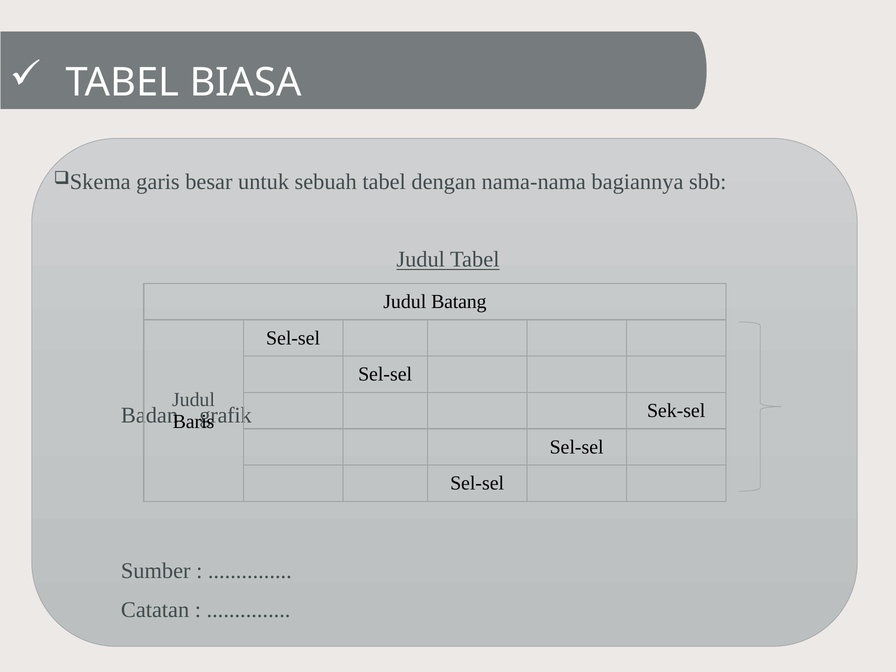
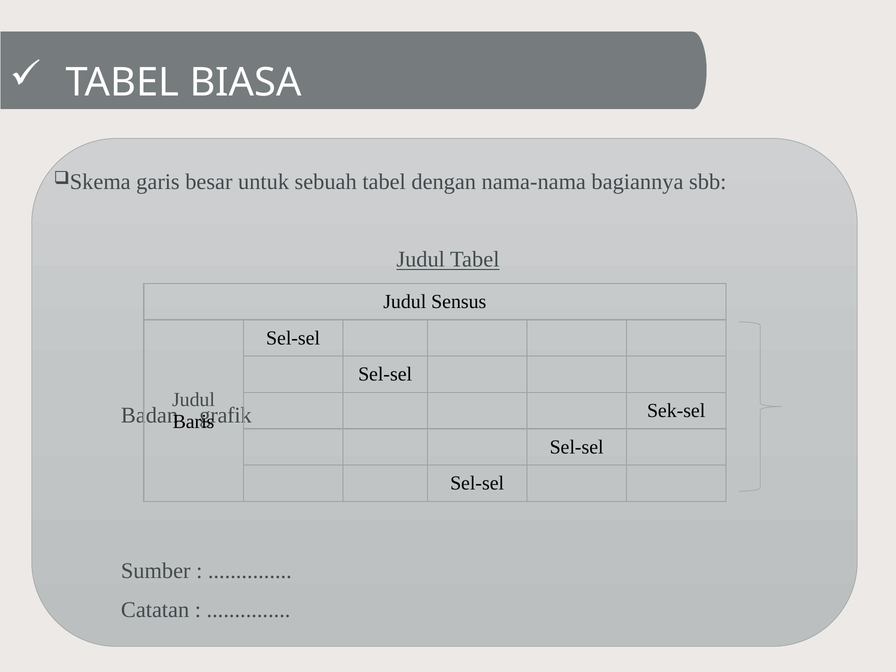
Batang: Batang -> Sensus (459, 302)
